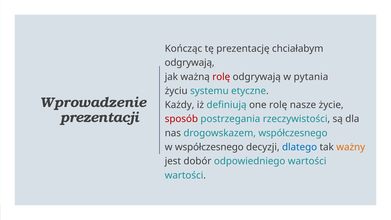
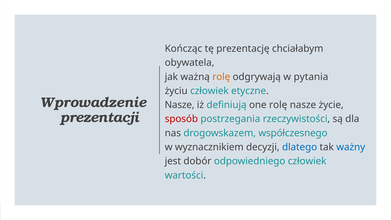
odgrywają: odgrywają -> obywatela (190, 63)
rolę colour: red -> orange (221, 77)
życiu systemu: systemu -> człowiek (209, 91)
Każdy: Każdy -> Nasze (180, 105)
w współczesnego: współczesnego -> wyznacznikiem (209, 147)
ważny colour: orange -> blue (351, 147)
odpowiedniego wartości: wartości -> człowiek (307, 161)
